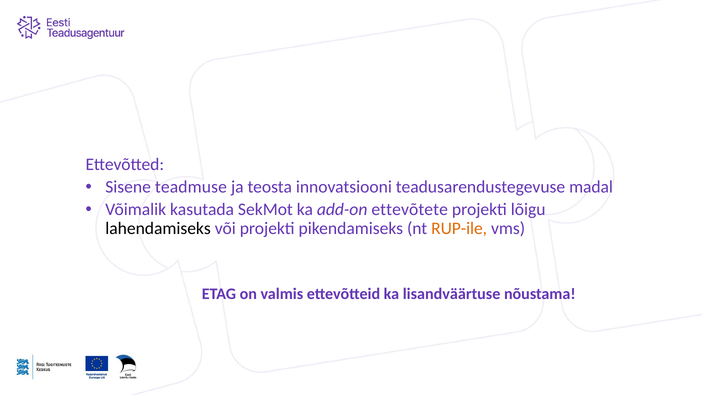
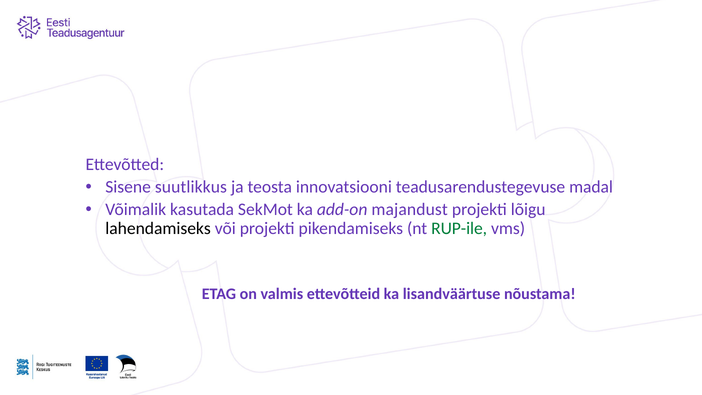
teadmuse: teadmuse -> suutlikkus (191, 187)
ettevõtete: ettevõtete -> majandust (410, 210)
RUP-ile colour: orange -> green (459, 229)
